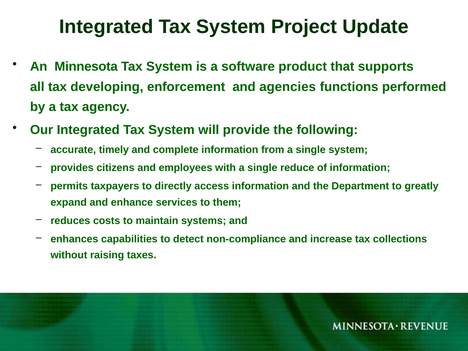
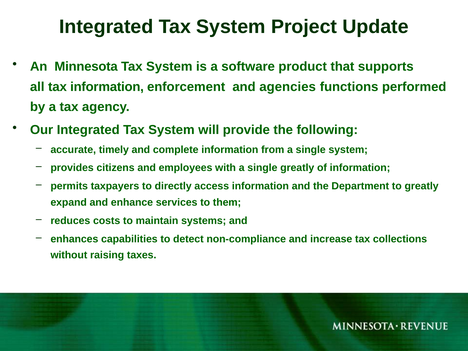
tax developing: developing -> information (107, 87)
single reduce: reduce -> greatly (297, 168)
